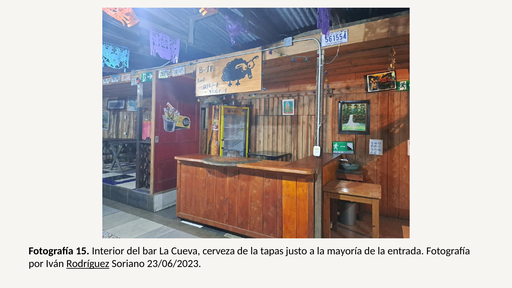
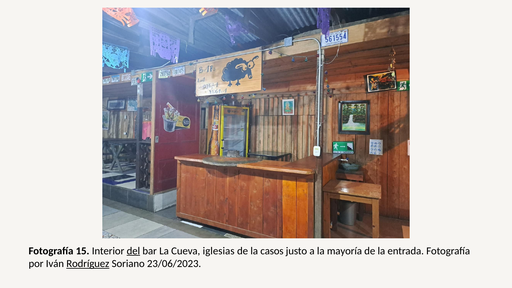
del underline: none -> present (133, 251)
cerveza: cerveza -> iglesias (219, 251)
tapas: tapas -> casos (272, 251)
